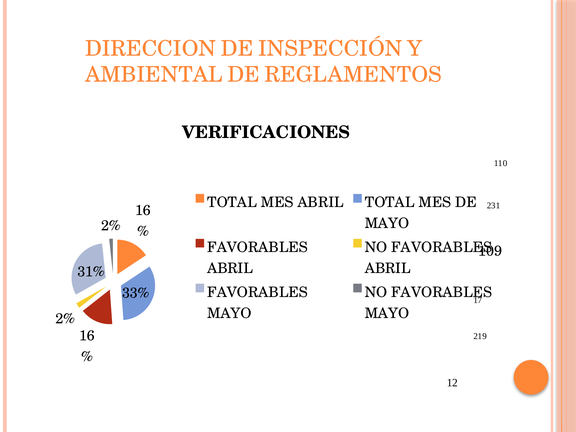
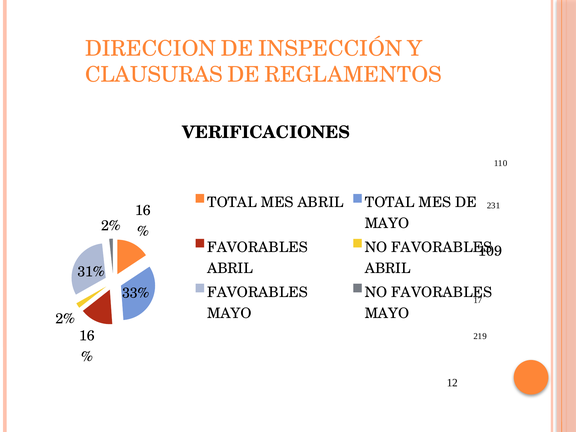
AMBIENTAL: AMBIENTAL -> CLAUSURAS (154, 75)
